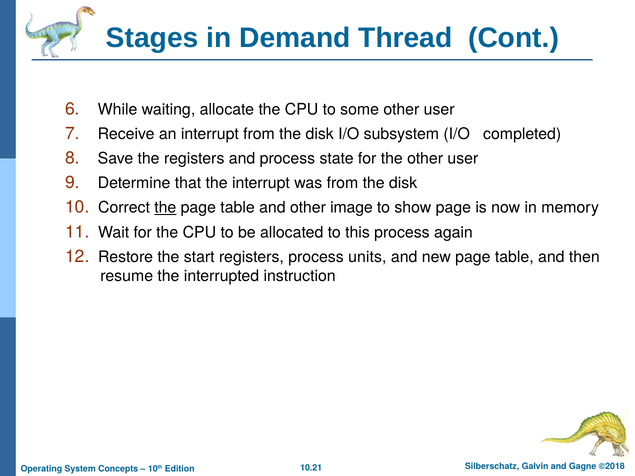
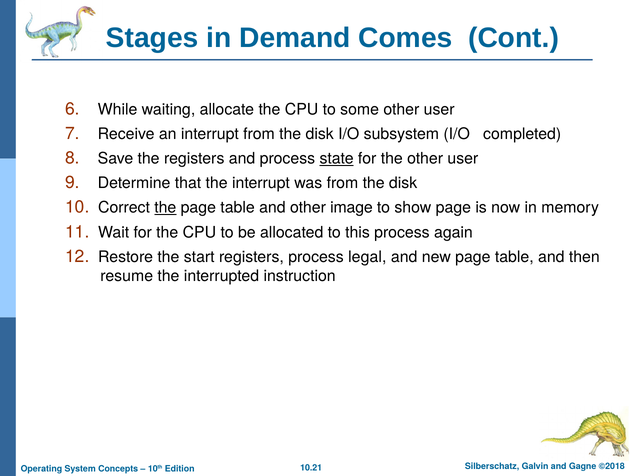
Thread: Thread -> Comes (405, 38)
state underline: none -> present (337, 159)
units: units -> legal (367, 257)
